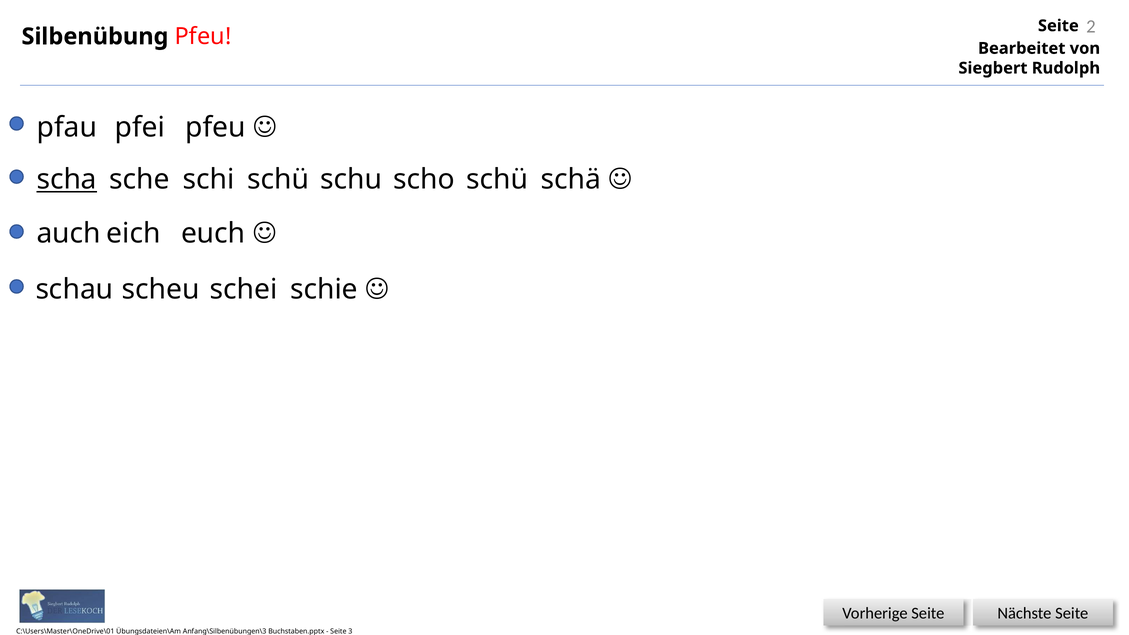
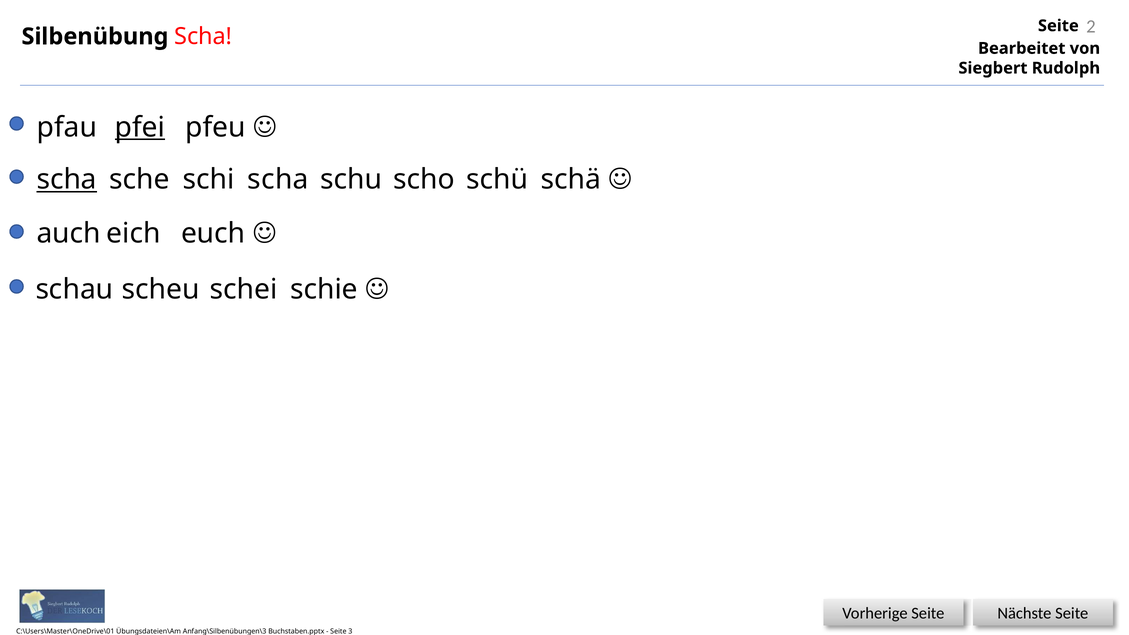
Silbenübung Pfeu: Pfeu -> Scha (203, 37)
pfei underline: none -> present (140, 127)
schi schü: schü -> scha (278, 180)
